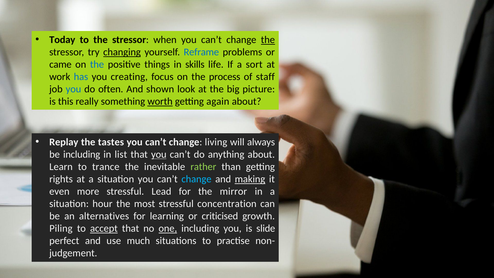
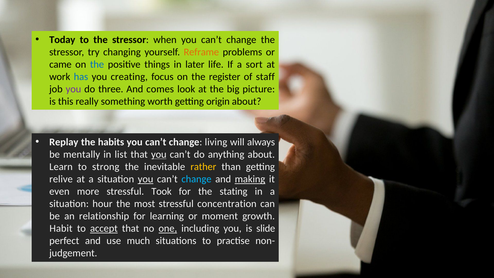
the underline: present -> none (268, 40)
changing underline: present -> none (122, 52)
Reframe colour: blue -> orange (201, 52)
skills: skills -> later (195, 64)
process: process -> register (225, 77)
you colour: blue -> purple (73, 89)
often: often -> three (111, 89)
shown: shown -> comes (160, 89)
worth underline: present -> none (160, 102)
again: again -> origin (218, 102)
tastes: tastes -> habits (111, 142)
be including: including -> mentally (82, 154)
trance: trance -> strong (106, 167)
rather colour: light green -> yellow (203, 167)
rights: rights -> relive (61, 179)
you underline: none -> present (146, 179)
Lead: Lead -> Took (161, 191)
mirror: mirror -> stating (234, 191)
alternatives: alternatives -> relationship (104, 216)
criticised: criticised -> moment (220, 216)
Piling: Piling -> Habit (61, 228)
